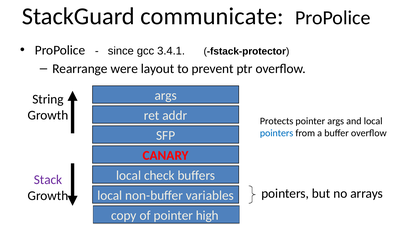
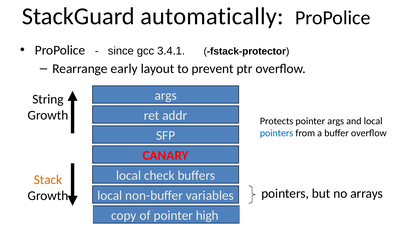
communicate: communicate -> automatically (212, 16)
were: were -> early (124, 69)
Stack colour: purple -> orange (48, 179)
